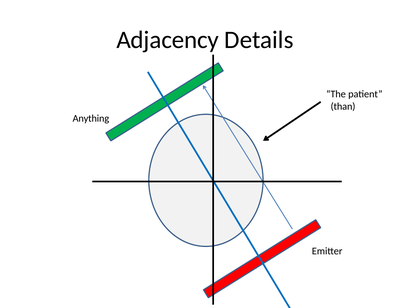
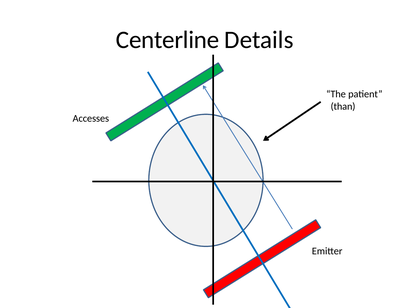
Adjacency: Adjacency -> Centerline (168, 40)
Anything: Anything -> Accesses (91, 118)
